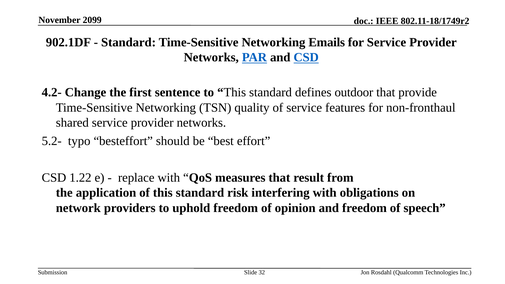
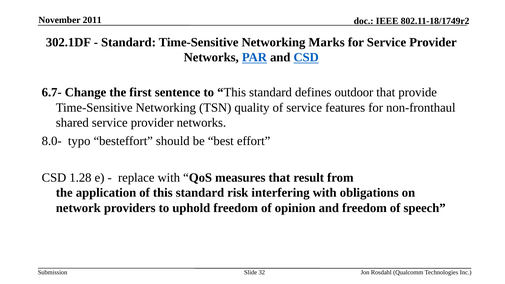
2099: 2099 -> 2011 (92, 20)
902.1DF: 902.1DF -> 302.1DF (68, 42)
Emails: Emails -> Marks (327, 42)
4.2-: 4.2- -> 6.7- (52, 92)
5.2-: 5.2- -> 8.0- (52, 141)
1.22: 1.22 -> 1.28 (80, 178)
